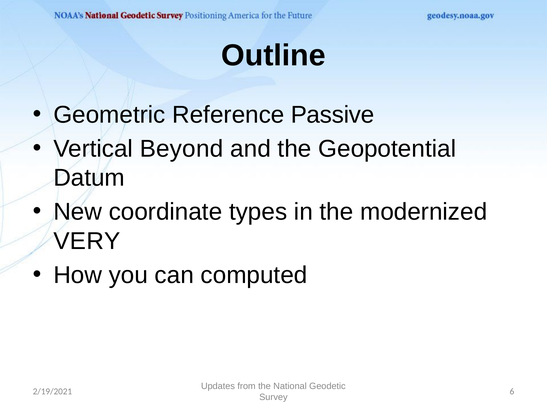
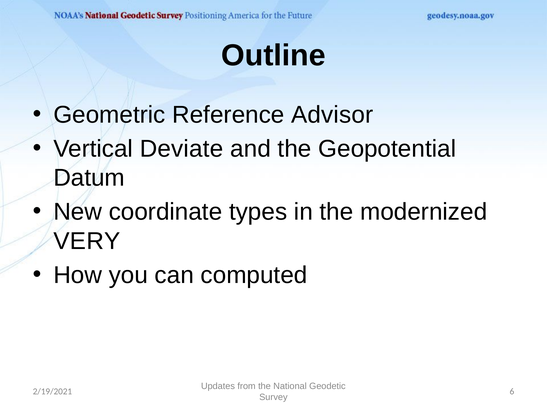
Passive: Passive -> Advisor (332, 115)
Beyond: Beyond -> Deviate (182, 149)
